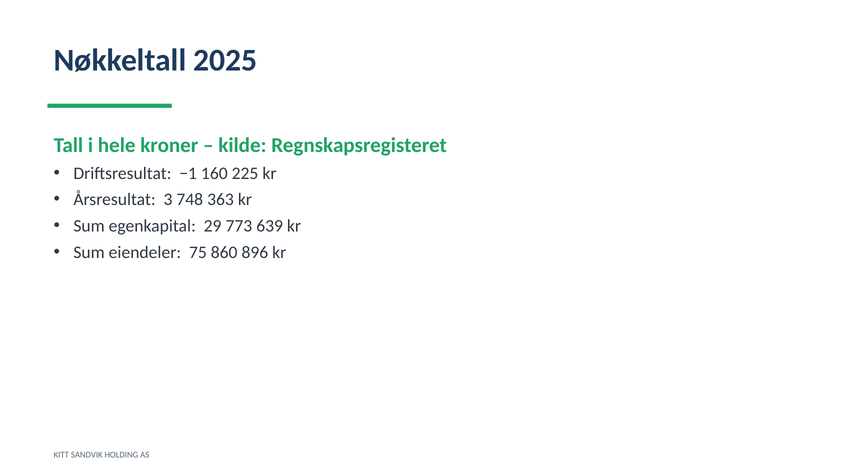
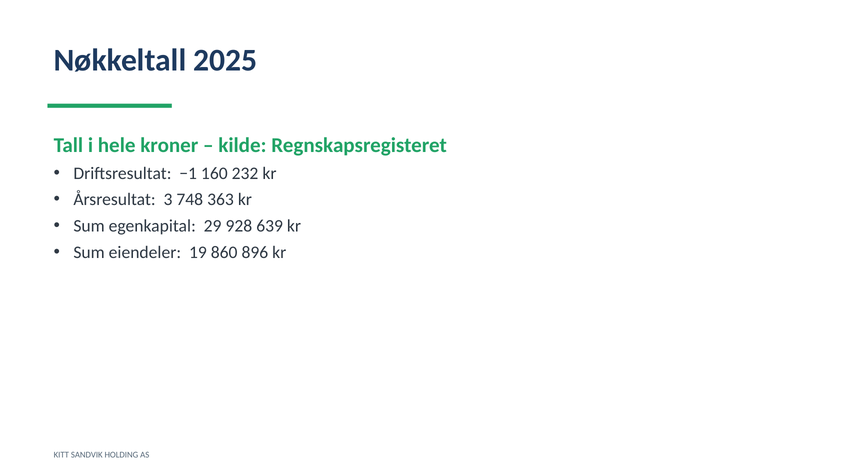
225: 225 -> 232 (245, 173)
773: 773 -> 928 (239, 226)
75: 75 -> 19 (198, 252)
